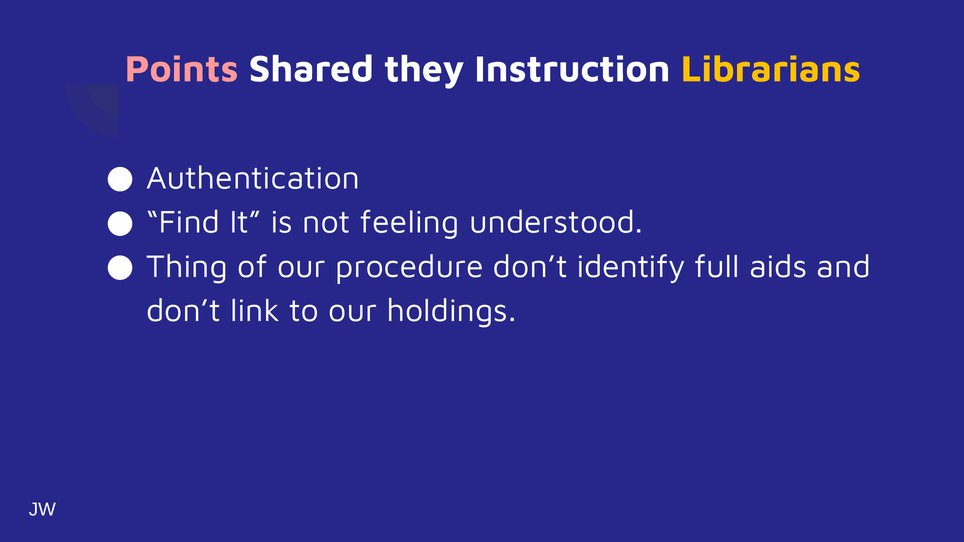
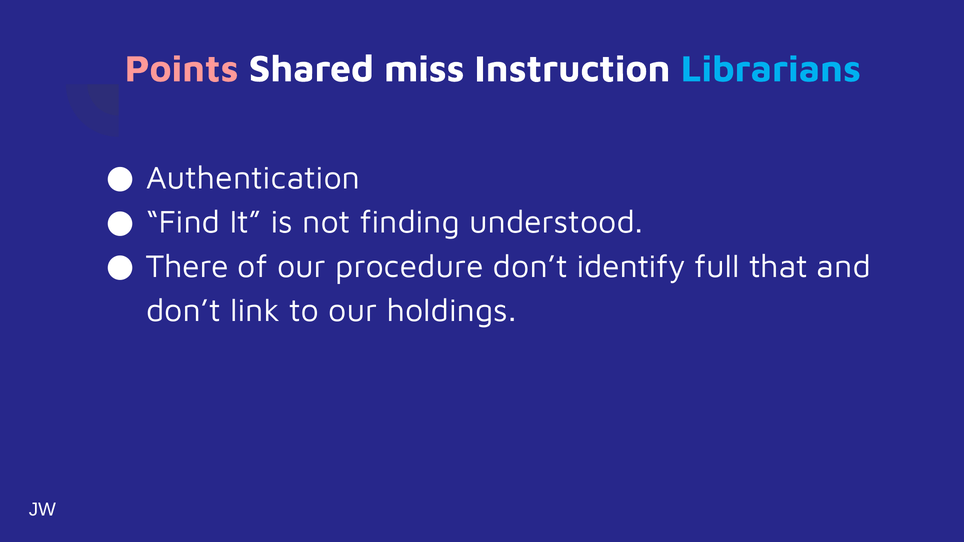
they: they -> miss (424, 69)
Librarians colour: yellow -> light blue (771, 69)
feeling: feeling -> finding (410, 222)
Thing: Thing -> There (187, 267)
aids: aids -> that (778, 267)
